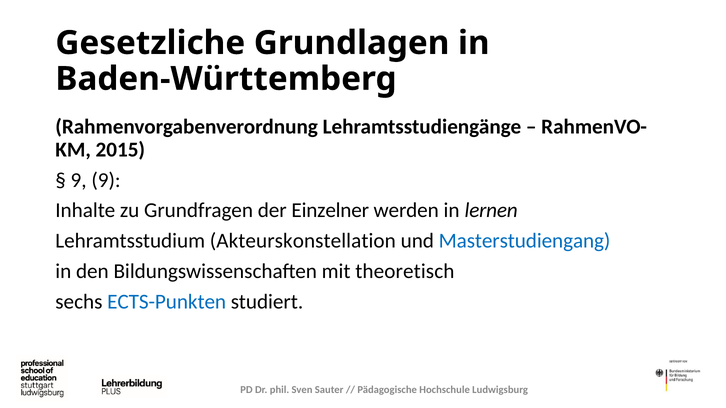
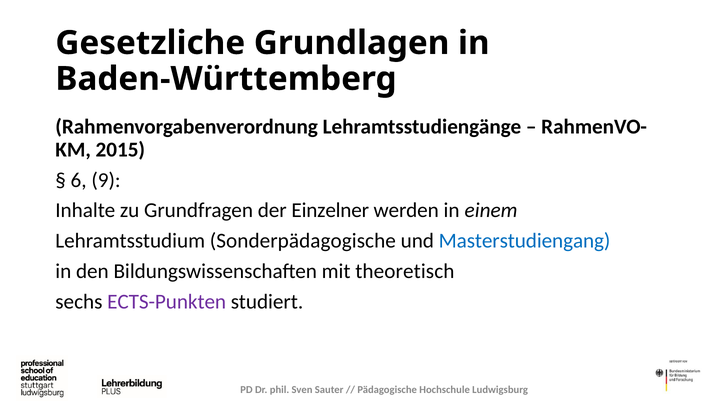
9: 9 -> 6 (79, 180)
lernen: lernen -> einem (491, 211)
Akteurskonstellation: Akteurskonstellation -> Sonderpädagogische (303, 241)
ECTS-Punkten colour: blue -> purple (167, 302)
